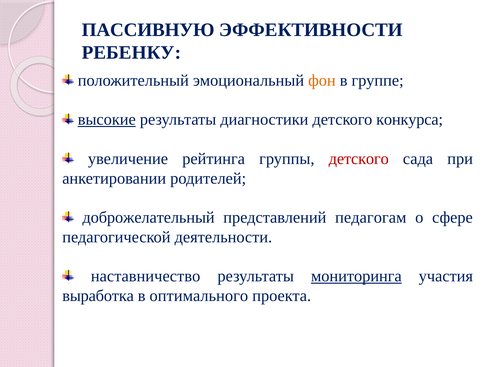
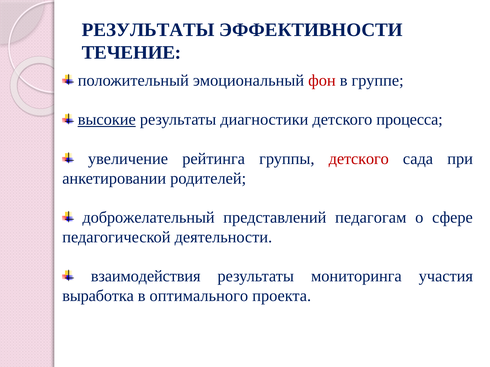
ПАССИВНУЮ: ПАССИВНУЮ -> РЕЗУЛЬТАТЫ (148, 30)
РЕБЕНКУ: РЕБЕНКУ -> ТЕЧЕНИЕ (132, 53)
фон colour: orange -> red (322, 81)
конкурса: конкурса -> процесса (410, 120)
наставничество: наставничество -> взаимодействия (146, 277)
мониторинга underline: present -> none (356, 277)
